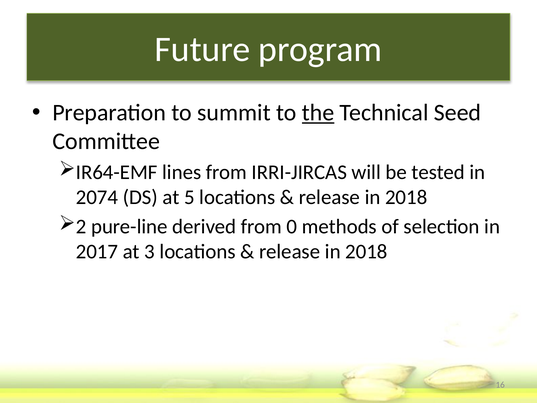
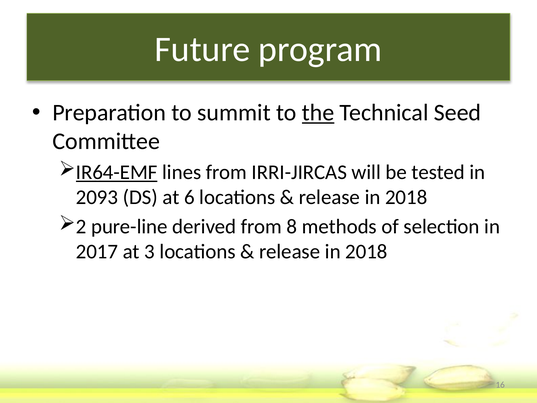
IR64-EMF underline: none -> present (117, 172)
2074: 2074 -> 2093 (97, 197)
5: 5 -> 6 (189, 197)
0: 0 -> 8 (292, 226)
